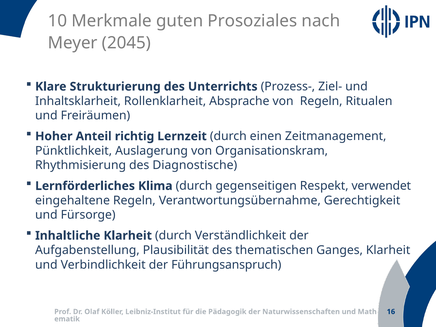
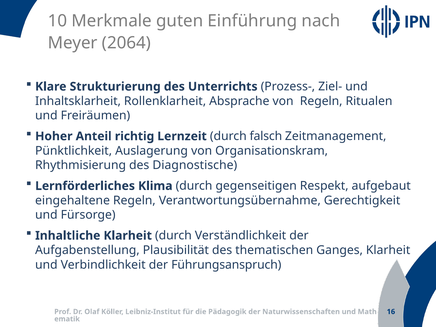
Prosoziales: Prosoziales -> Einführung (252, 21)
2045: 2045 -> 2064 (126, 43)
einen: einen -> falsch (266, 136)
verwendet: verwendet -> aufgebaut (381, 186)
